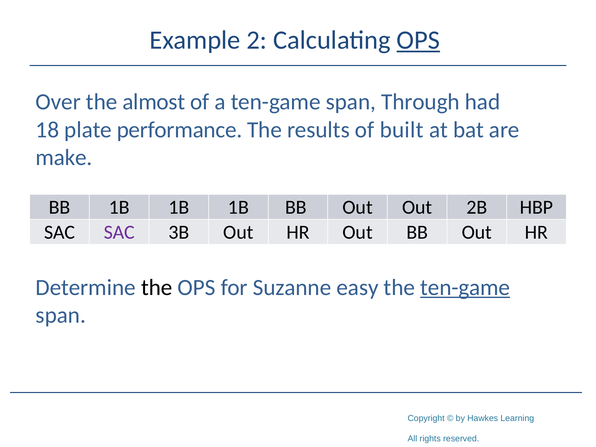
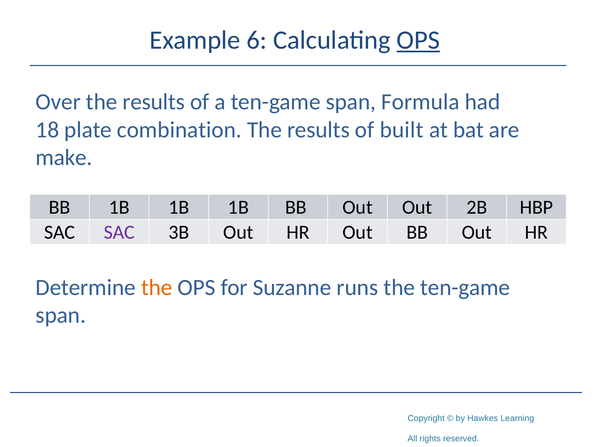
2: 2 -> 6 (257, 40)
Over the almost: almost -> results (154, 102)
Through: Through -> Formula (420, 102)
performance: performance -> combination (179, 130)
the colour: black -> orange (157, 287)
easy: easy -> runs (357, 287)
ten-game underline: present -> none (465, 287)
